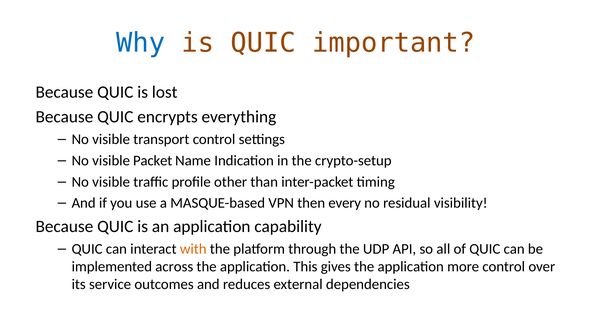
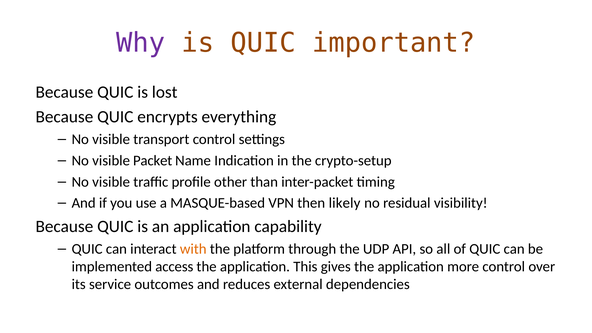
Why colour: blue -> purple (141, 43)
every: every -> likely (345, 203)
across: across -> access (174, 267)
